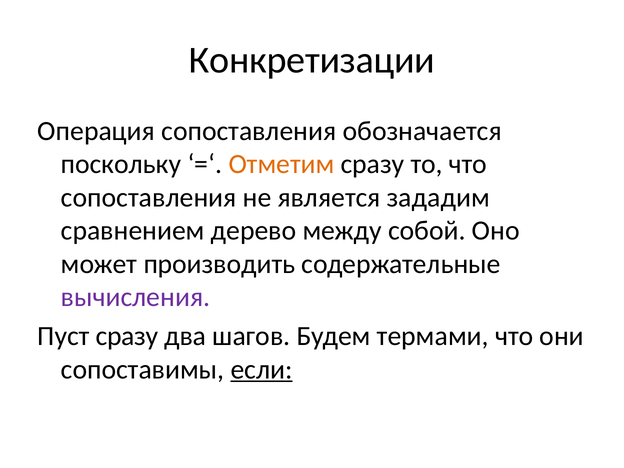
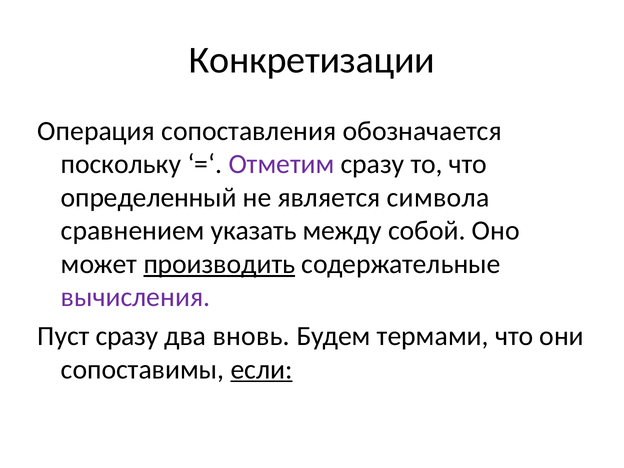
Отметим colour: orange -> purple (281, 164)
сопоставления: сопоставления -> определенный (149, 197)
зададим: зададим -> символа (438, 197)
дерево: дерево -> указать (254, 231)
производить underline: none -> present (219, 264)
шагов: шагов -> вновь (251, 336)
